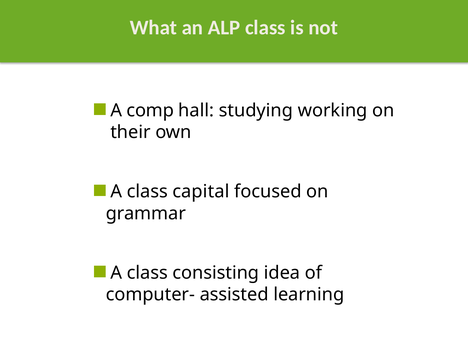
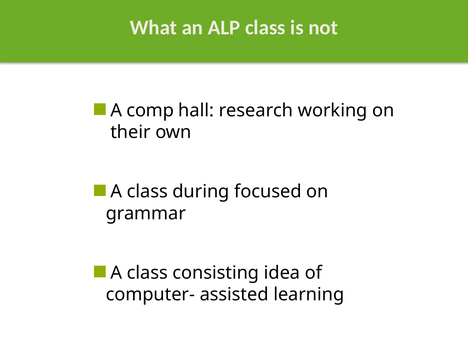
studying: studying -> research (256, 110)
capital: capital -> during (201, 192)
